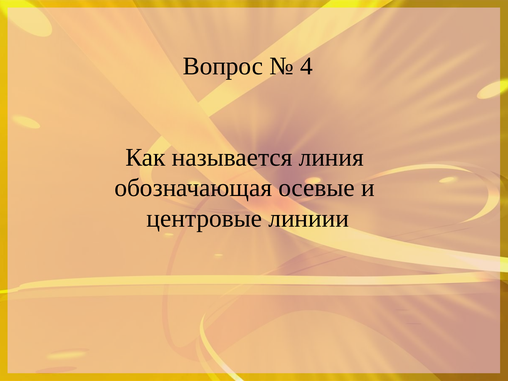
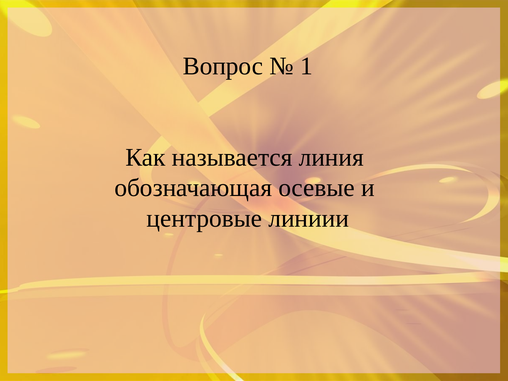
4: 4 -> 1 (307, 66)
